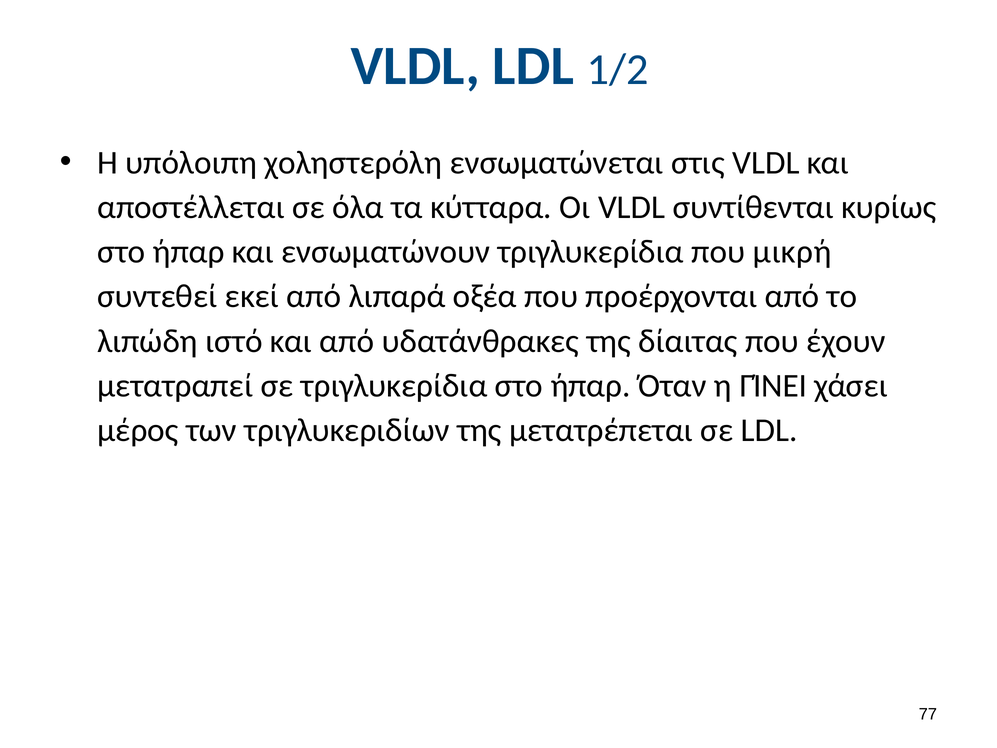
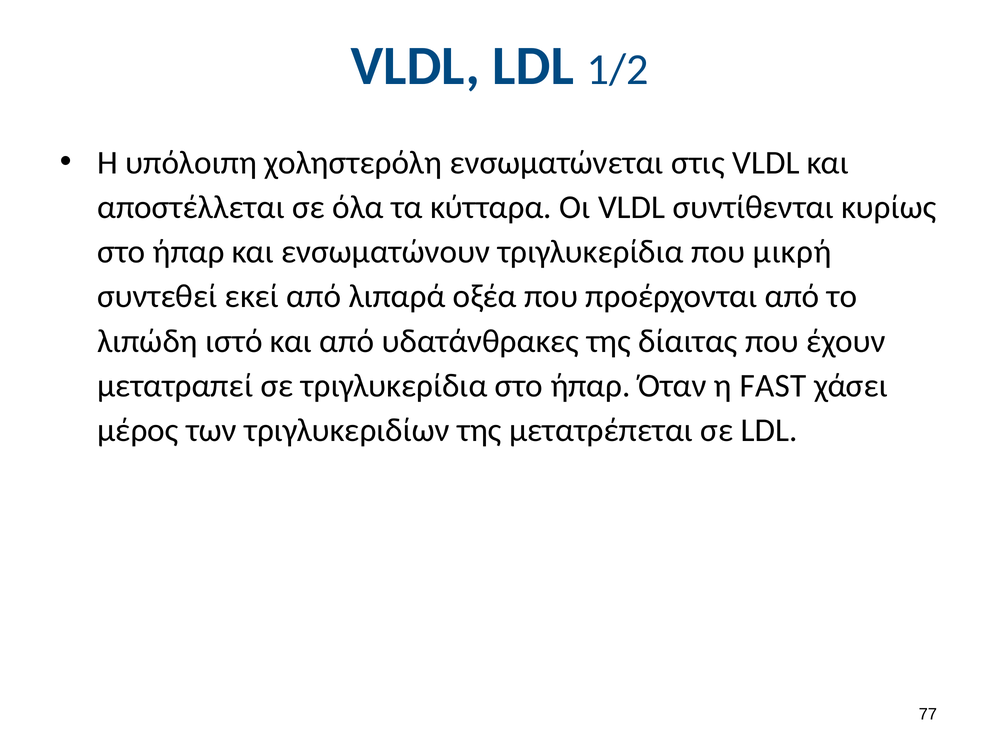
ΓΊΝΕΙ: ΓΊΝΕΙ -> FAST (773, 386)
